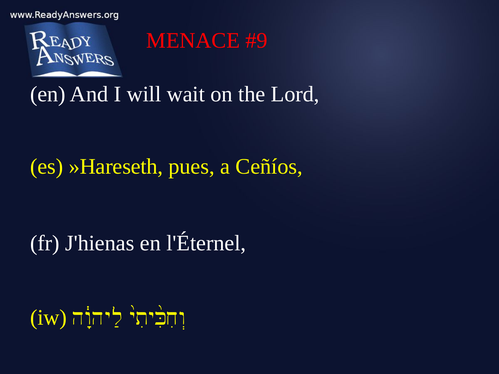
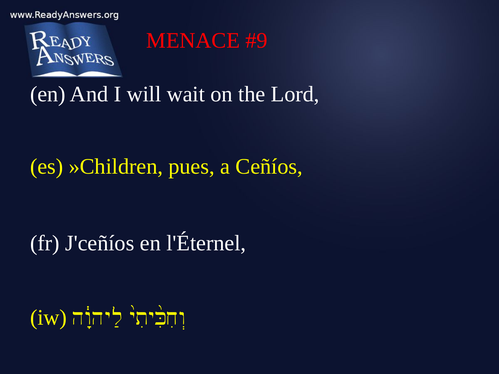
»Hareseth: »Hareseth -> »Children (116, 167)
J'hienas: J'hienas -> J'ceñíos (100, 243)
